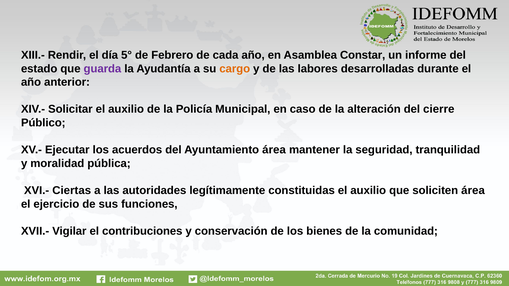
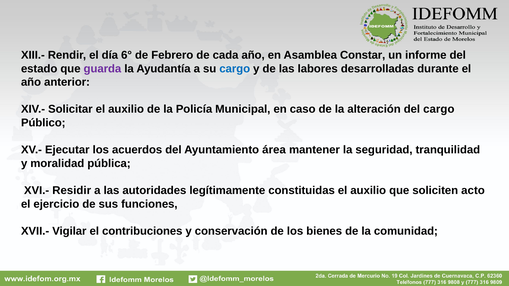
5°: 5° -> 6° (127, 55)
cargo colour: orange -> blue (235, 69)
del cierre: cierre -> cargo (439, 109)
Ciertas: Ciertas -> Residir (72, 191)
soliciten área: área -> acto (473, 191)
